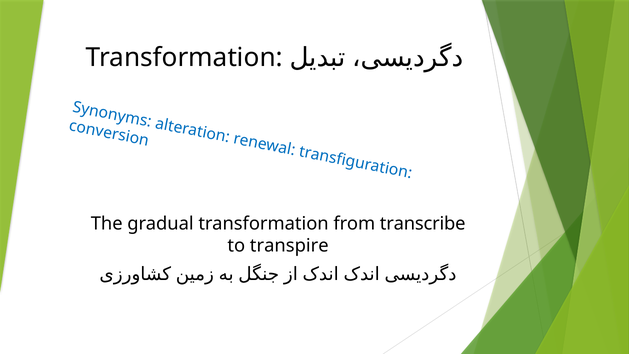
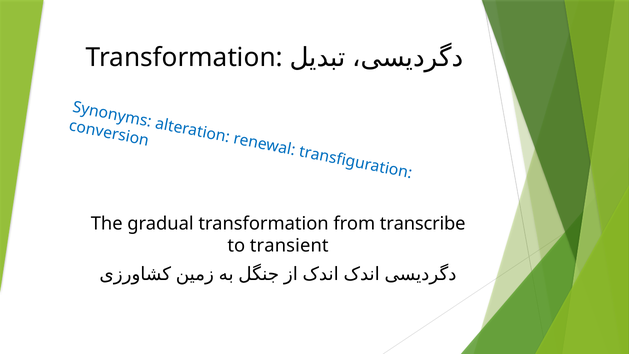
transpire: transpire -> transient (289, 246)
